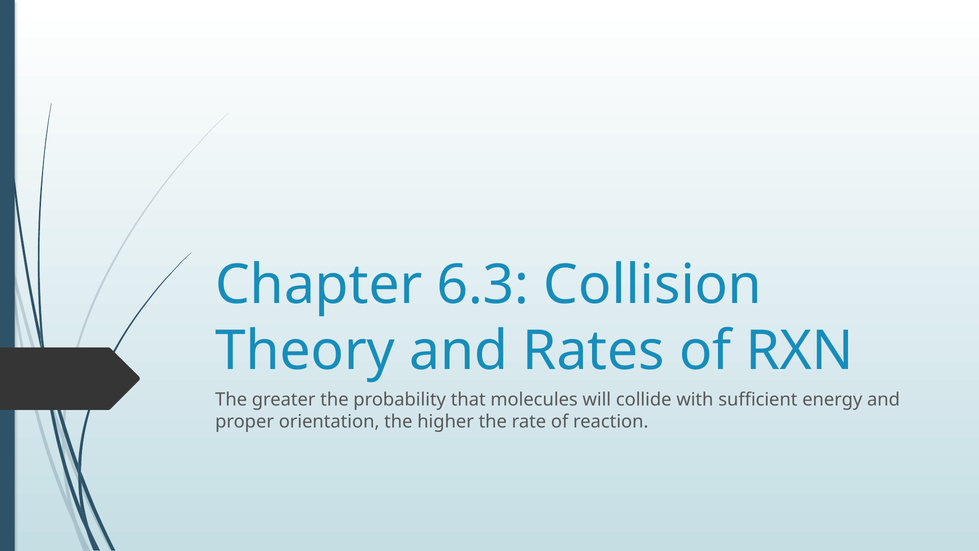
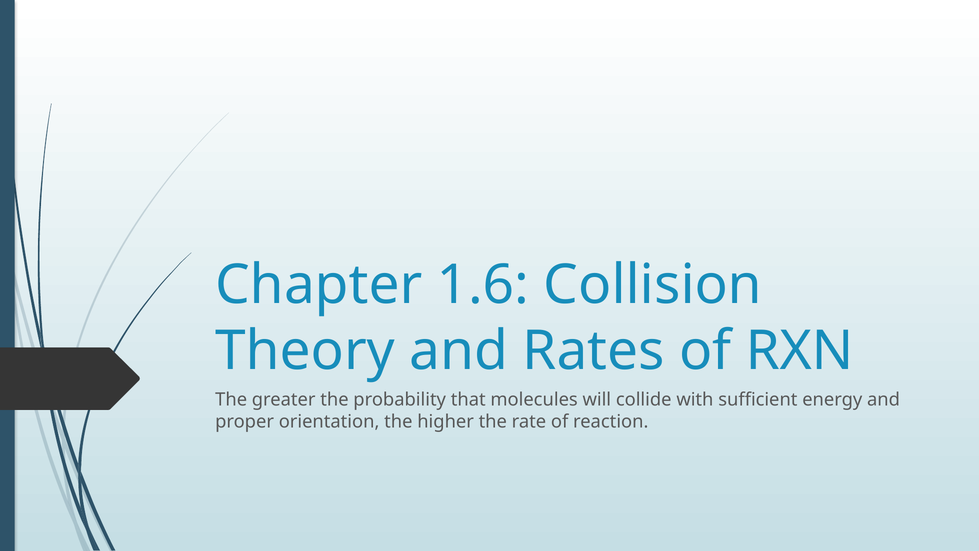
6.3: 6.3 -> 1.6 (483, 285)
